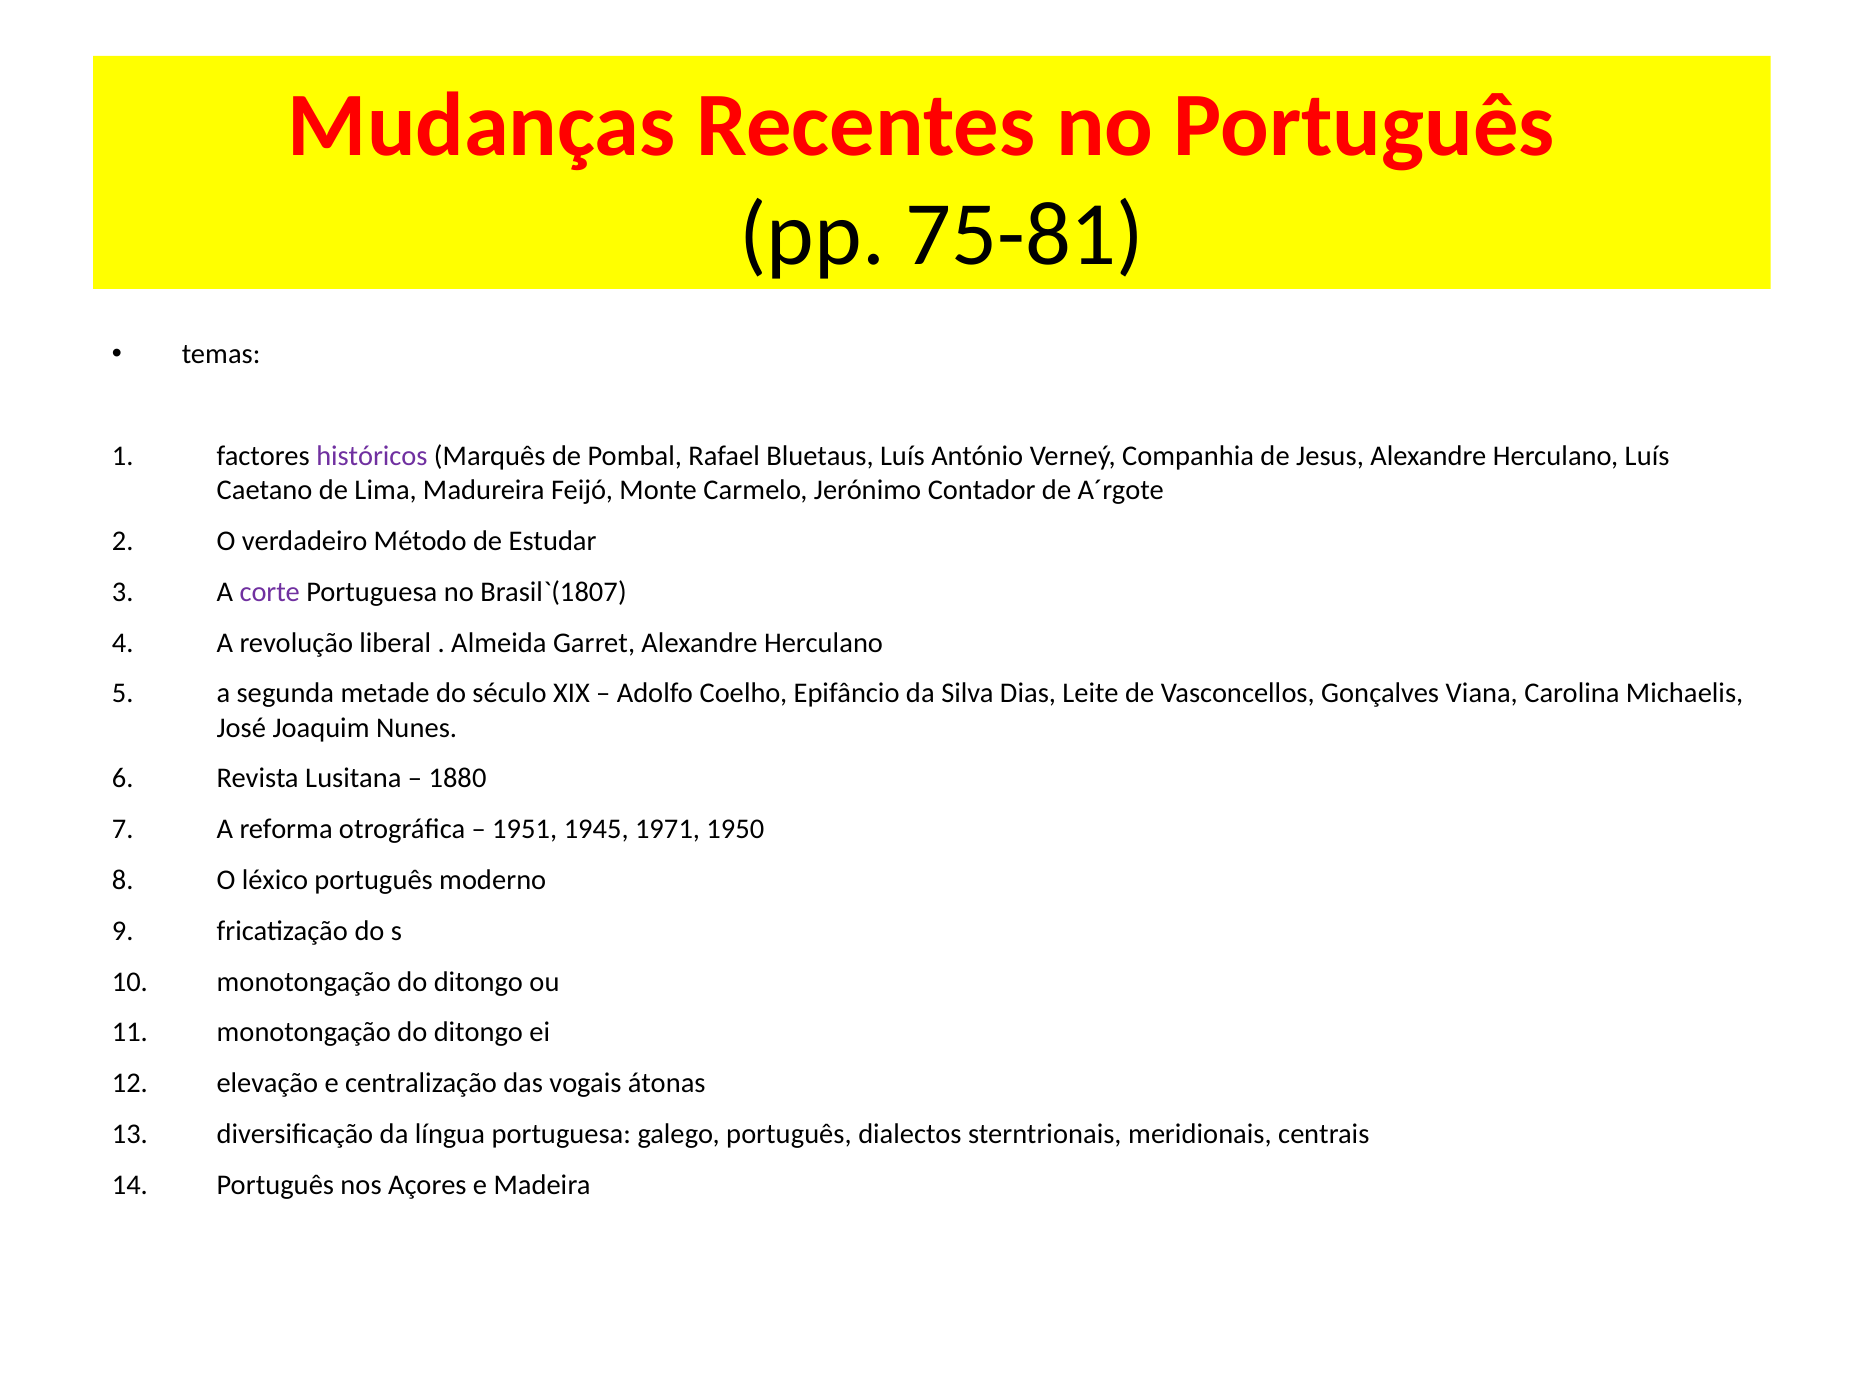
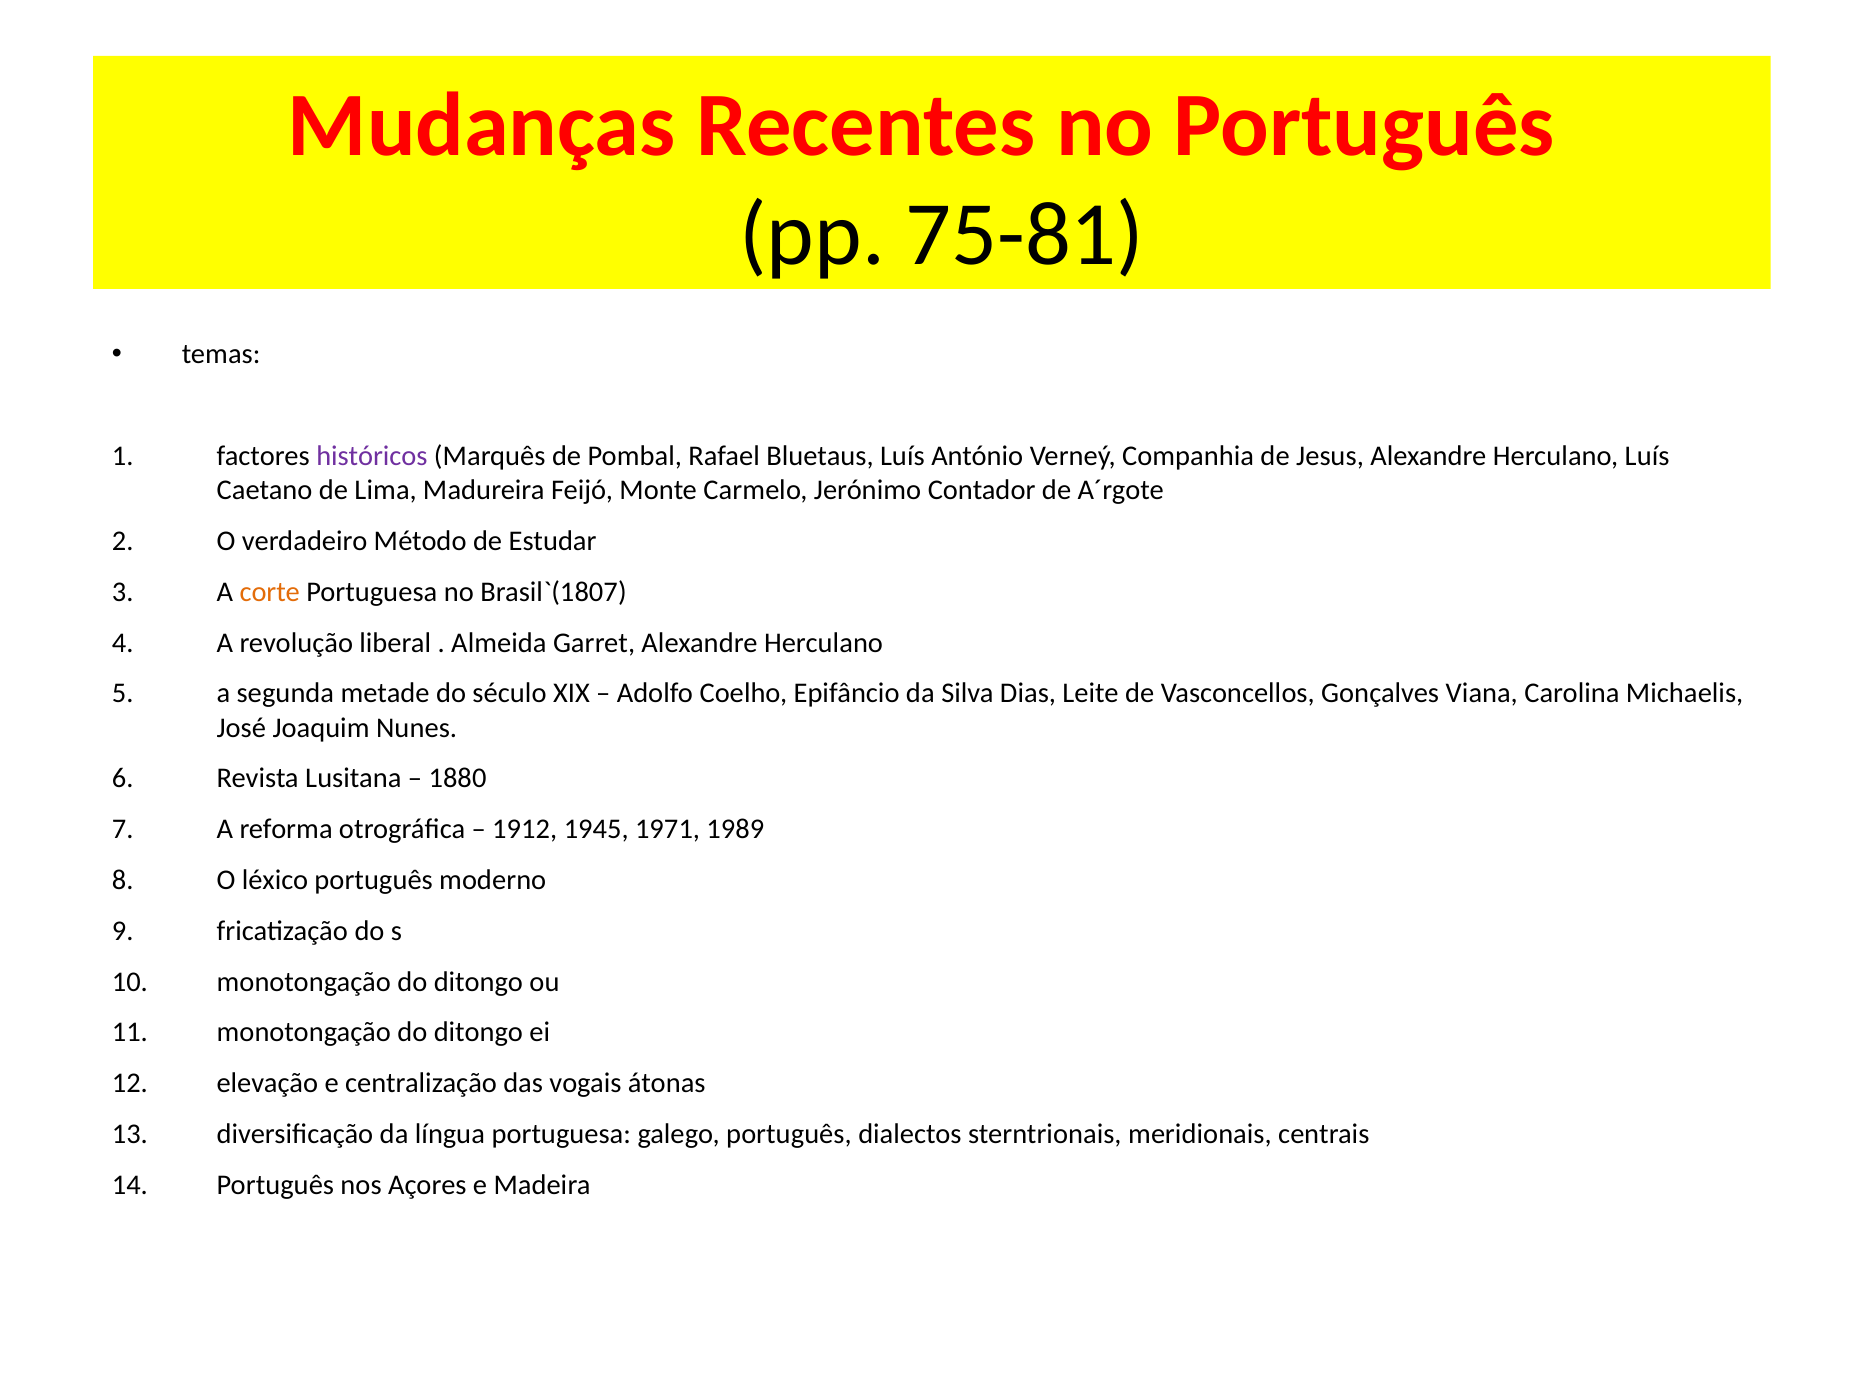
corte colour: purple -> orange (270, 592)
1951: 1951 -> 1912 (525, 829)
1950: 1950 -> 1989 (735, 829)
